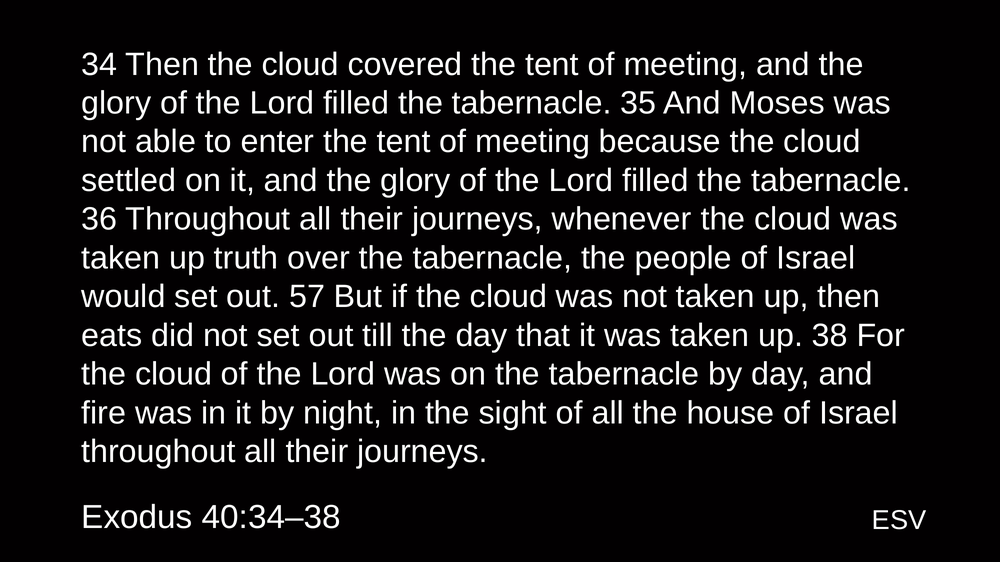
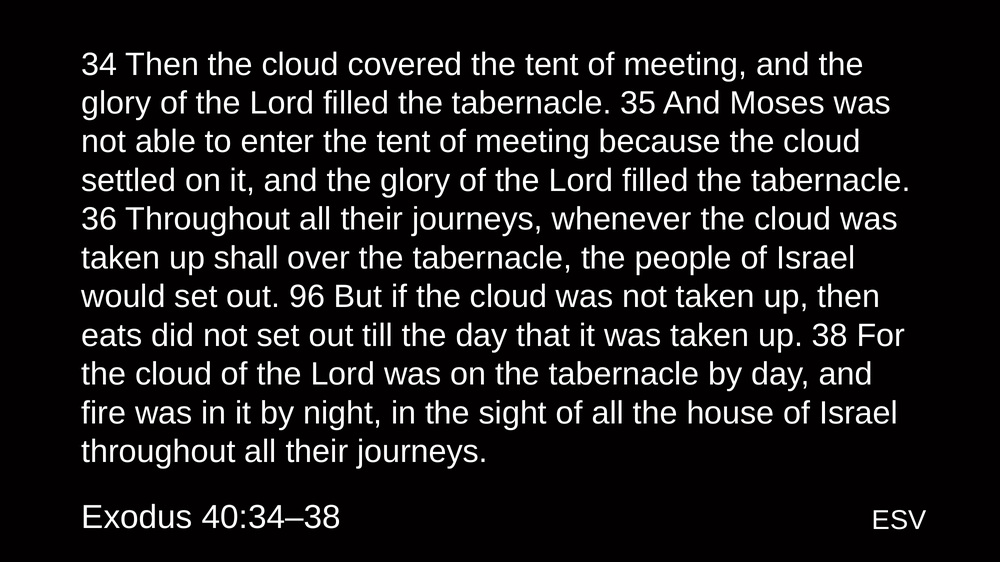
truth: truth -> shall (246, 258)
57: 57 -> 96 (307, 297)
